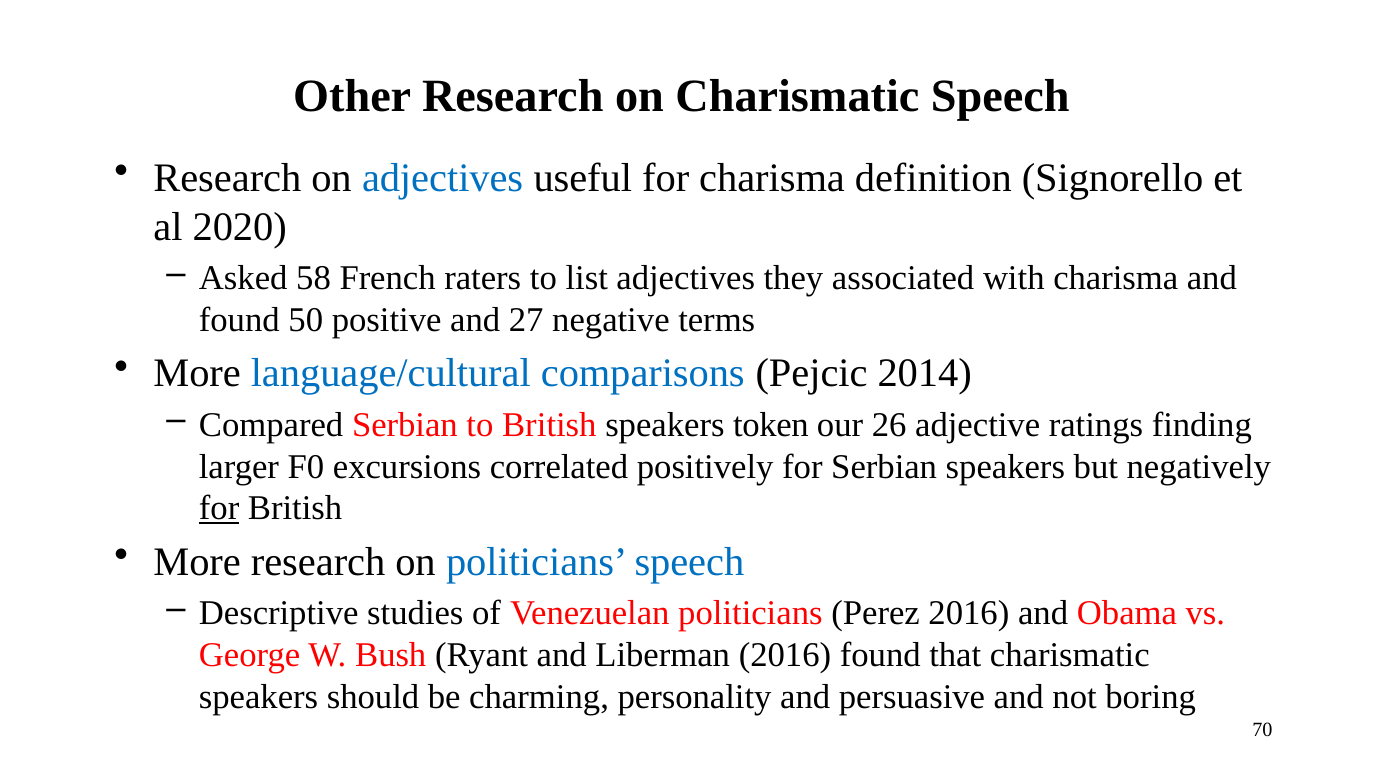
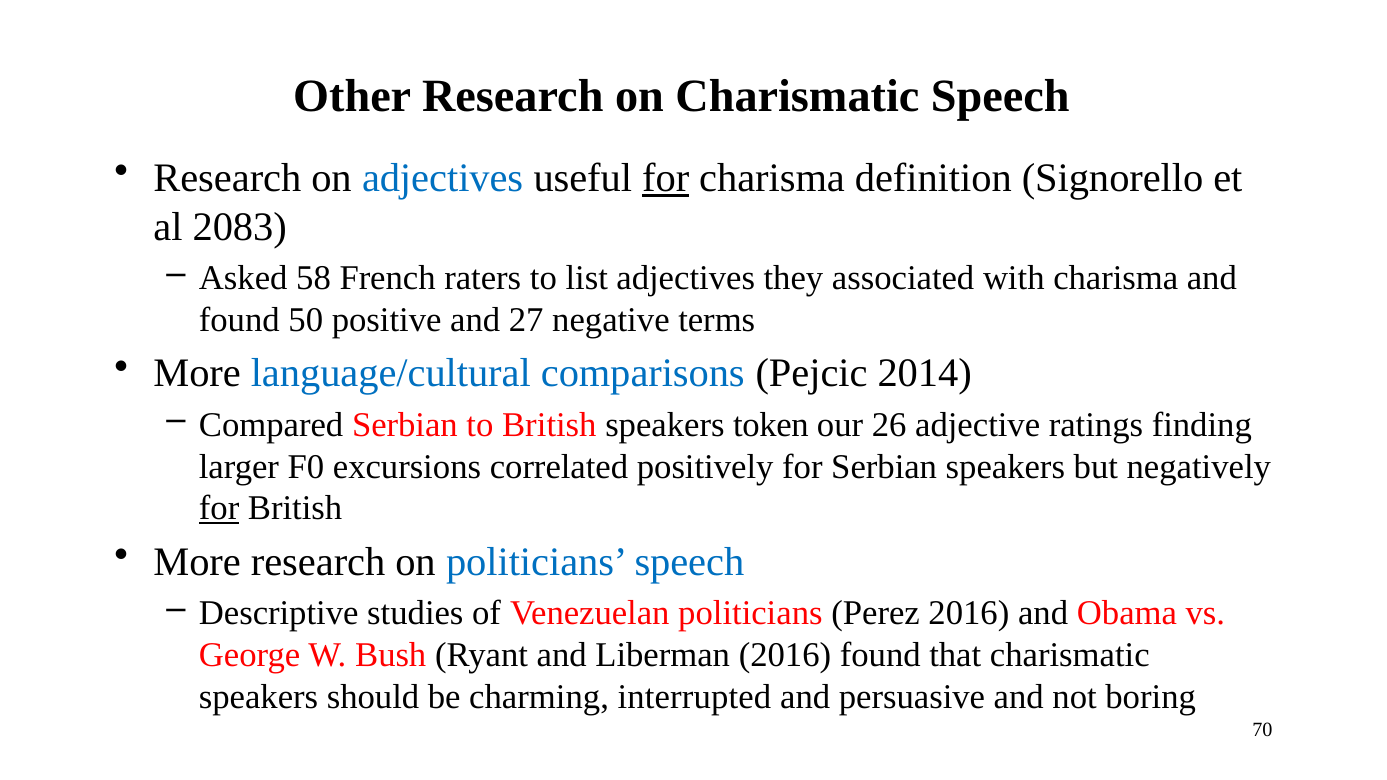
for underline: none -> present (666, 178)
2020: 2020 -> 2083 (240, 227)
personality: personality -> interrupted (694, 697)
